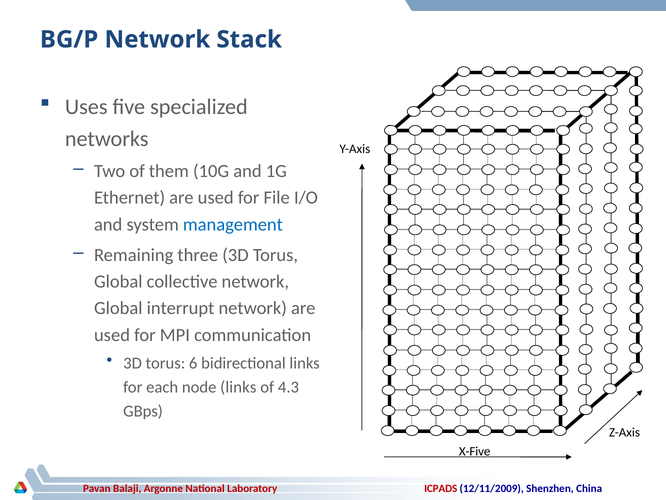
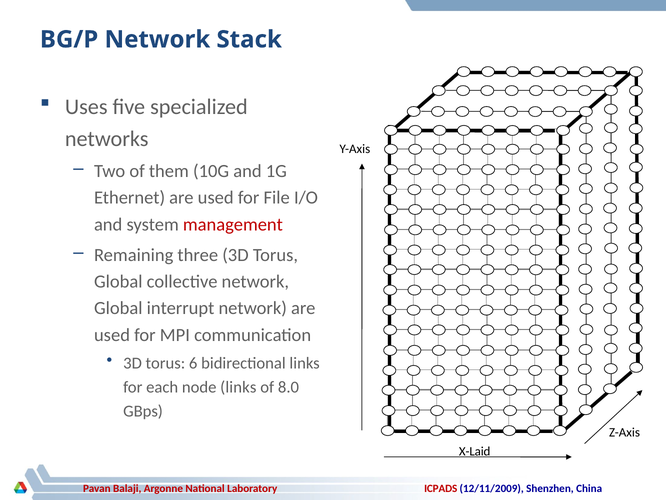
management colour: blue -> red (233, 224)
4.3: 4.3 -> 8.0 (288, 387)
X-Five: X-Five -> X-Laid (475, 451)
